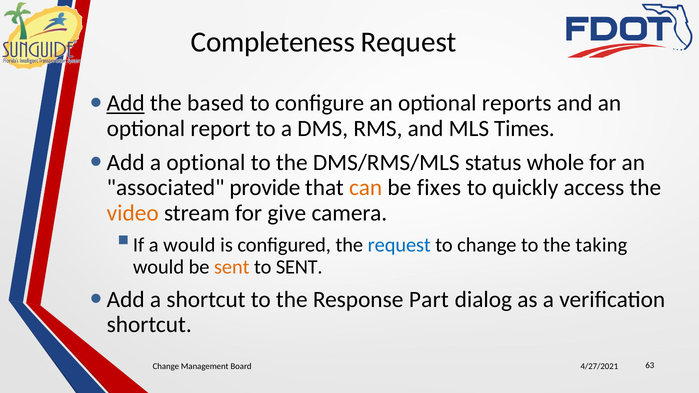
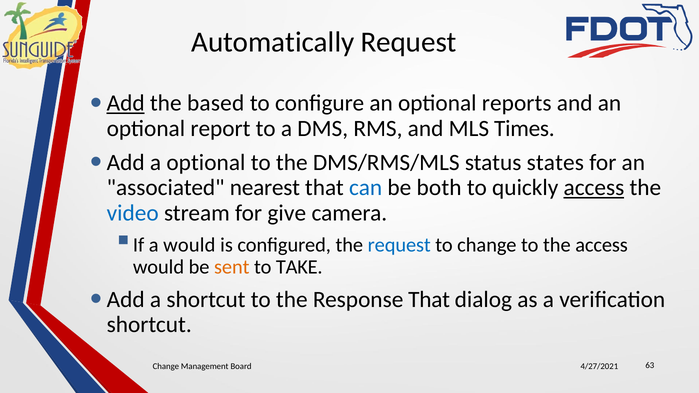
Completeness: Completeness -> Automatically (273, 42)
whole: whole -> states (555, 163)
provide: provide -> nearest (265, 188)
can colour: orange -> blue (366, 188)
fixes: fixes -> both (439, 188)
access underline: none -> present (594, 188)
video colour: orange -> blue (133, 213)
the taking: taking -> access (602, 245)
to SENT: SENT -> TAKE (299, 267)
Response Part: Part -> That (429, 300)
